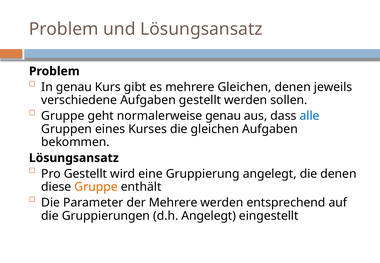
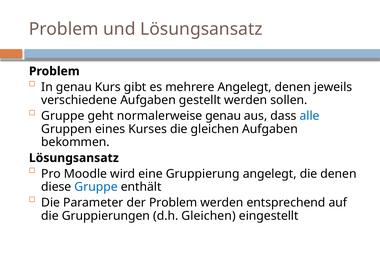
mehrere Gleichen: Gleichen -> Angelegt (245, 87)
Pro Gestellt: Gestellt -> Moodle (85, 174)
Gruppe colour: orange -> blue (96, 187)
der Mehrere: Mehrere -> Problem (173, 203)
d.h Angelegt: Angelegt -> Gleichen (209, 216)
